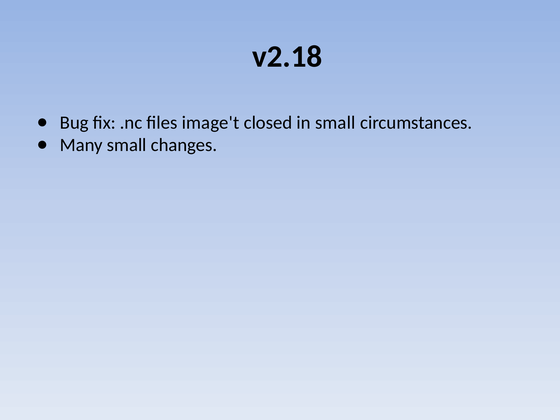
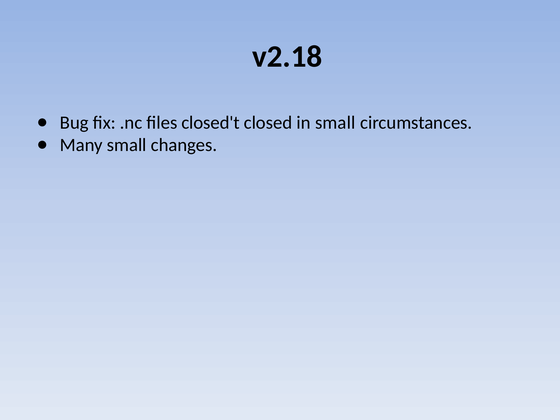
image't: image't -> closed't (211, 123)
